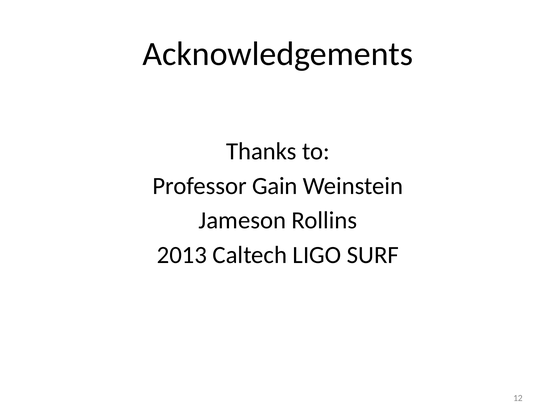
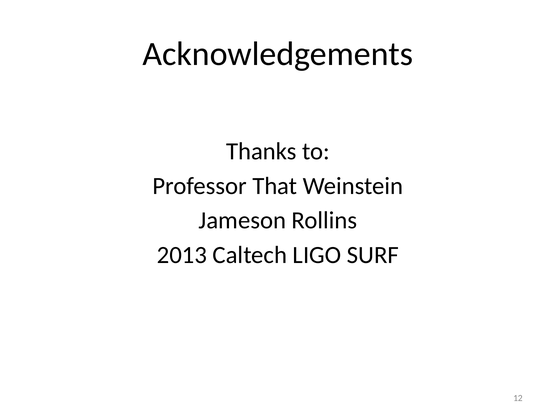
Gain: Gain -> That (275, 186)
